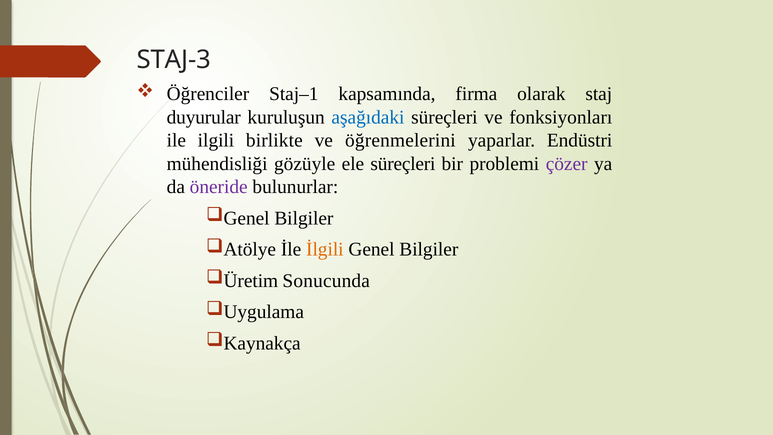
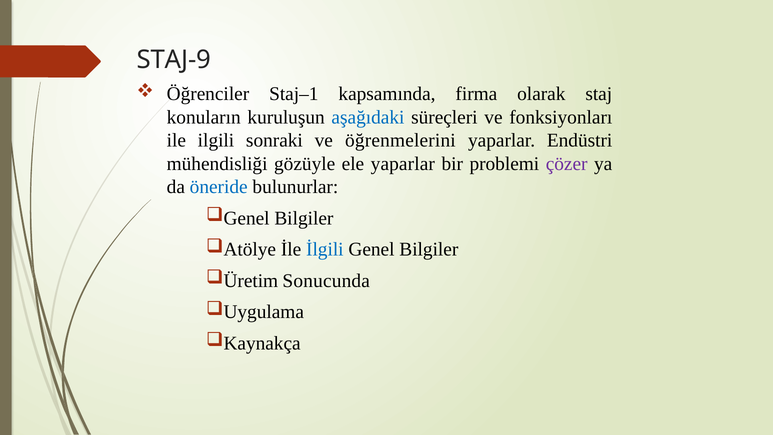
STAJ-3: STAJ-3 -> STAJ-9 (174, 60)
duyurular: duyurular -> konuların (204, 117)
birlikte: birlikte -> sonraki (274, 140)
ele süreçleri: süreçleri -> yaparlar (403, 164)
öneride colour: purple -> blue (219, 187)
İlgili colour: orange -> blue (325, 249)
